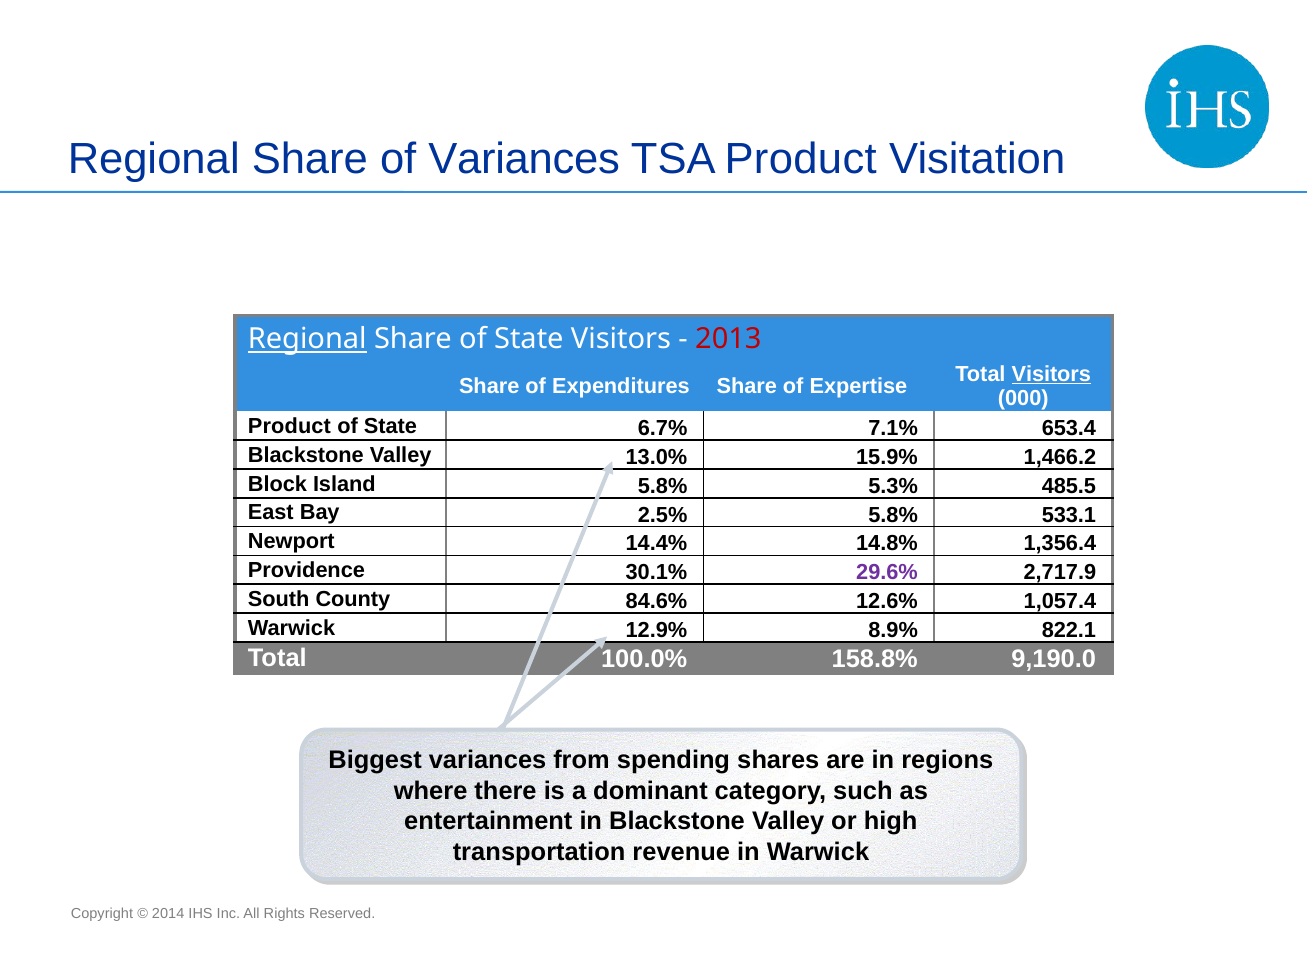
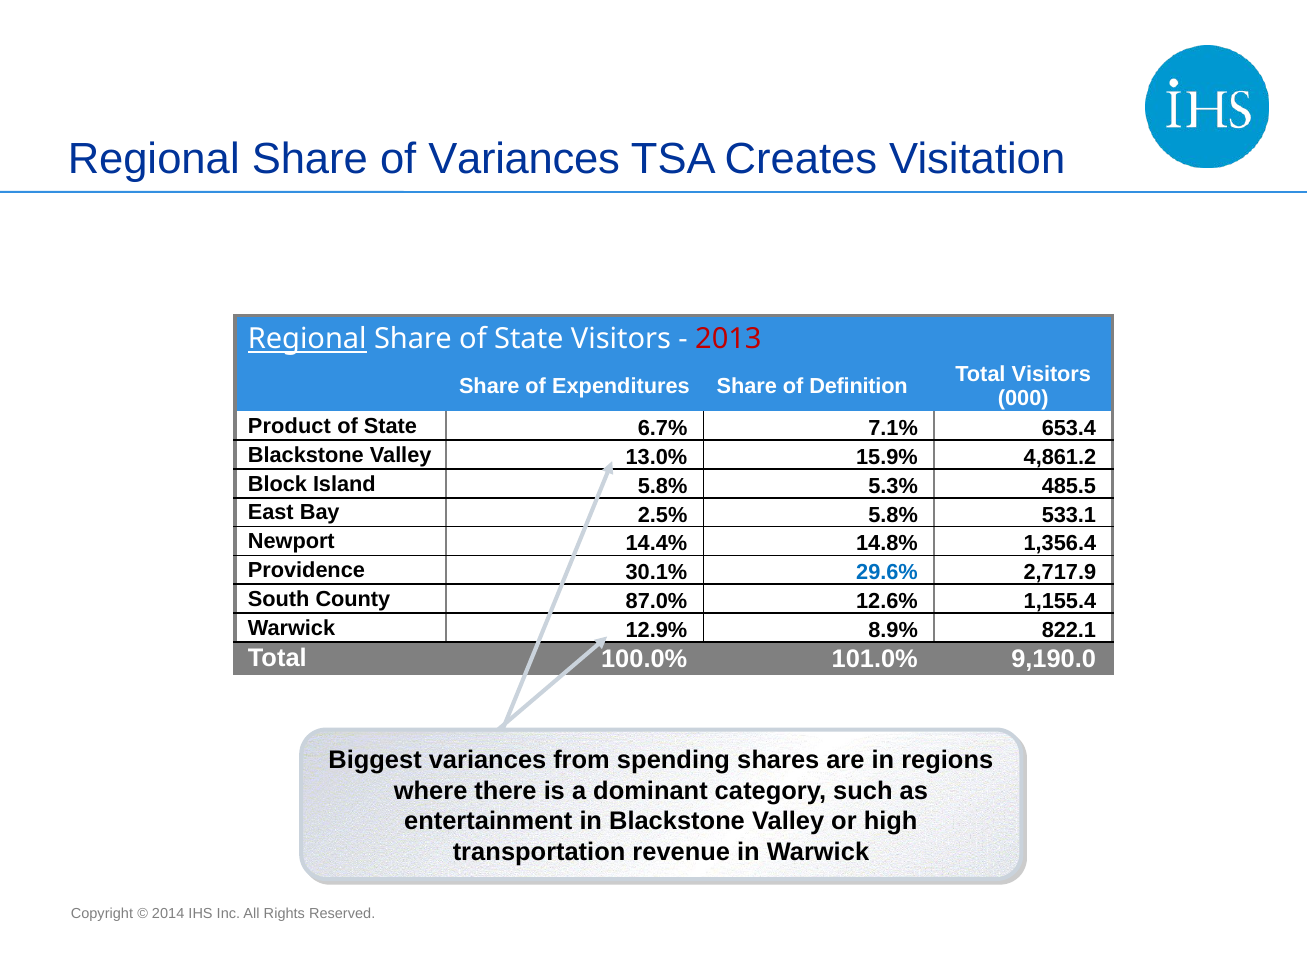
TSA Product: Product -> Creates (801, 159)
Visitors underline: present -> none (1051, 374)
Expertise: Expertise -> Definition (858, 386)
1,466.2: 1,466.2 -> 4,861.2 (1060, 457)
29.6% colour: purple -> blue (887, 573)
84.6%: 84.6% -> 87.0% (656, 601)
1,057.4: 1,057.4 -> 1,155.4 (1060, 601)
158.8%: 158.8% -> 101.0% (875, 659)
